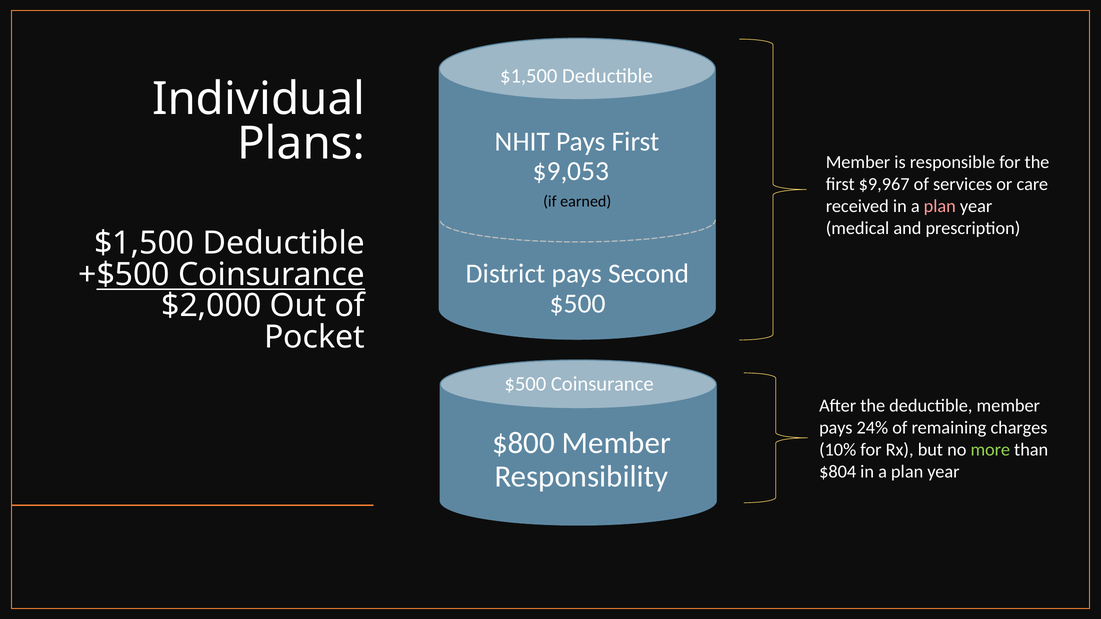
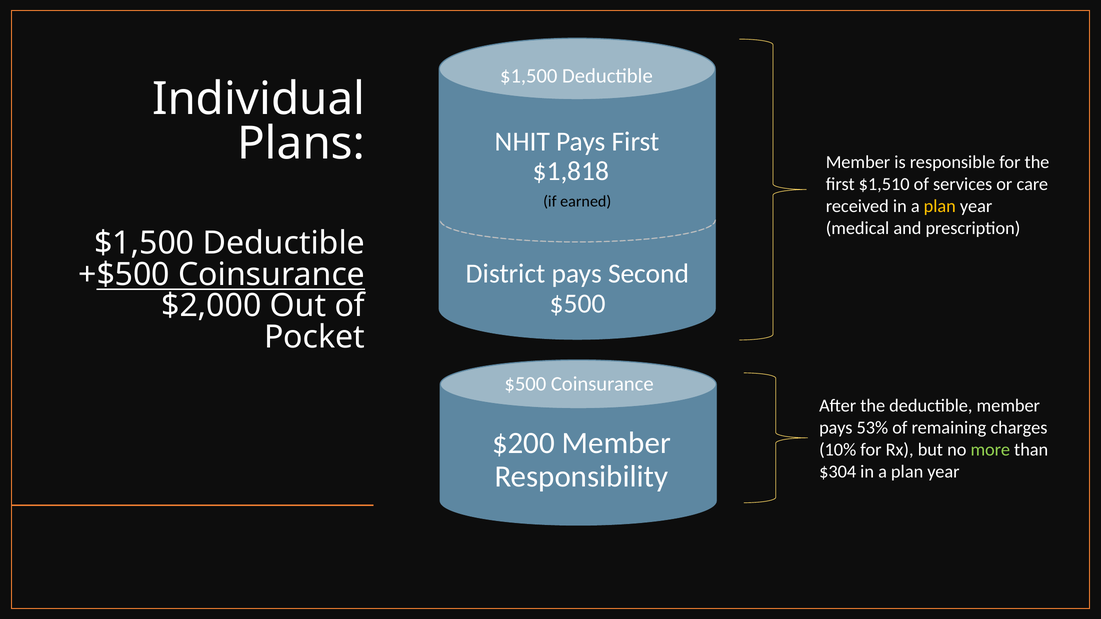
$9,053: $9,053 -> $1,818 (571, 171)
$9,967: $9,967 -> $1,510 (884, 184)
plan colour: pink -> yellow (940, 206)
24%: 24% -> 53% (872, 428)
$800: $800 -> $200 (523, 443)
$804: $804 -> $304 (838, 472)
